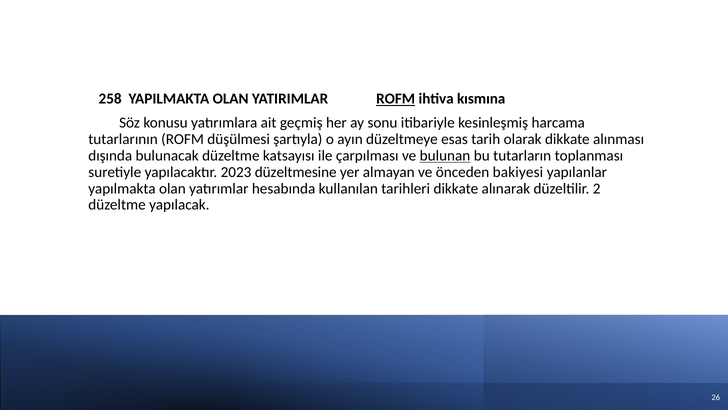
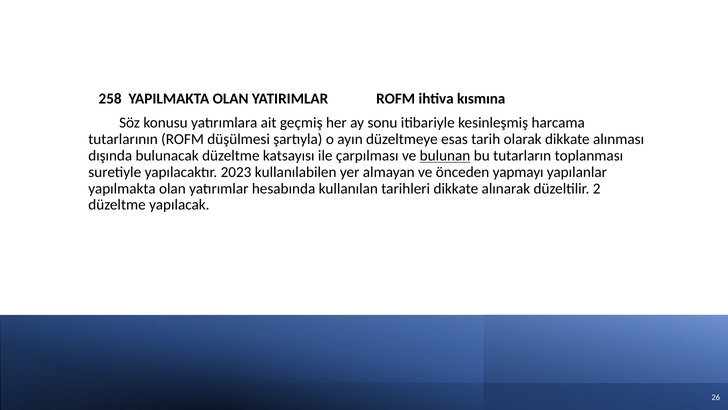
ROFM underline: present -> none (396, 99)
düzeltmesine: düzeltmesine -> kullanılabilen (296, 172)
bakiyesi: bakiyesi -> yapmayı (518, 172)
